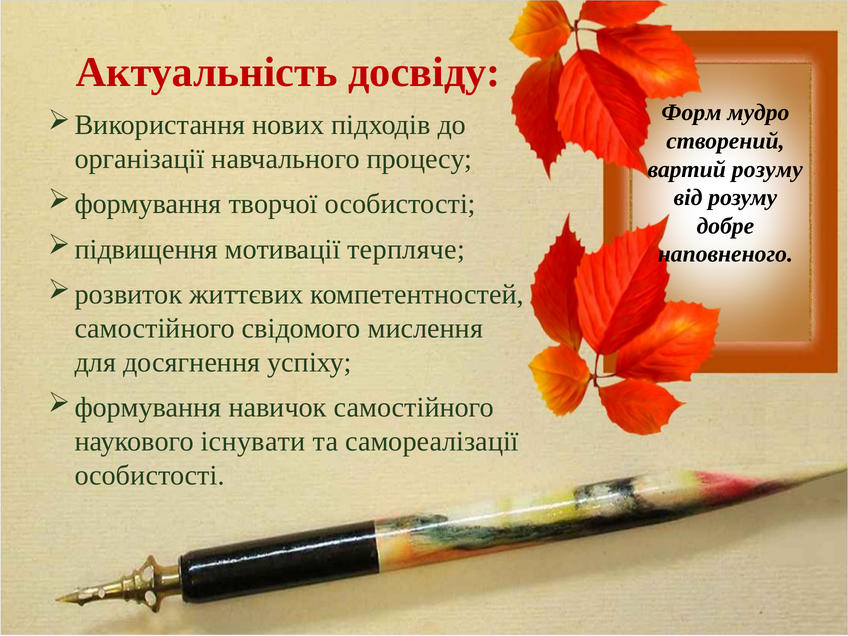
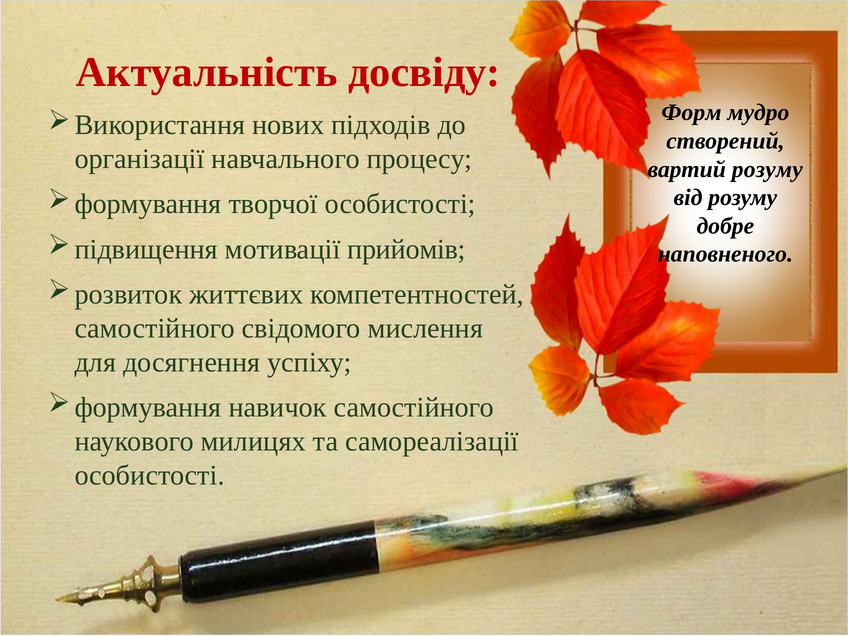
терпляче: терпляче -> прийомів (406, 249)
існувати: існувати -> милицях (253, 442)
